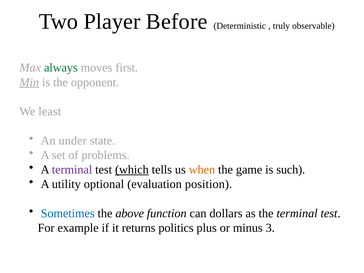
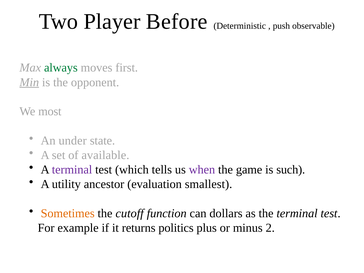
truly: truly -> push (281, 26)
least: least -> most (50, 111)
problems: problems -> available (105, 155)
which underline: present -> none (132, 170)
when colour: orange -> purple (202, 170)
optional: optional -> ancestor (104, 184)
position: position -> smallest (209, 184)
Sometimes colour: blue -> orange (68, 213)
above: above -> cutoff (130, 213)
3: 3 -> 2 (270, 228)
